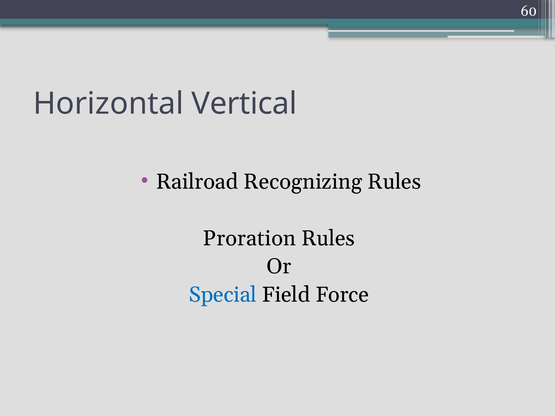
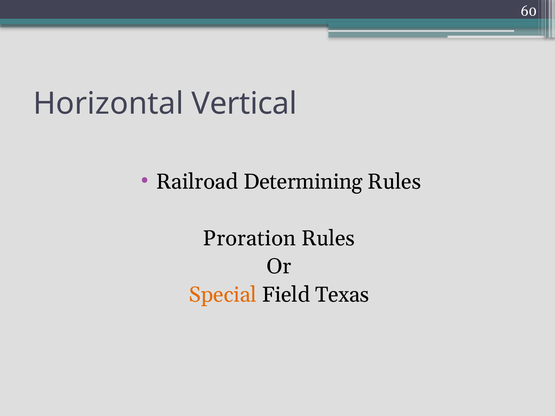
Recognizing: Recognizing -> Determining (303, 182)
Special colour: blue -> orange (223, 295)
Force: Force -> Texas (342, 295)
